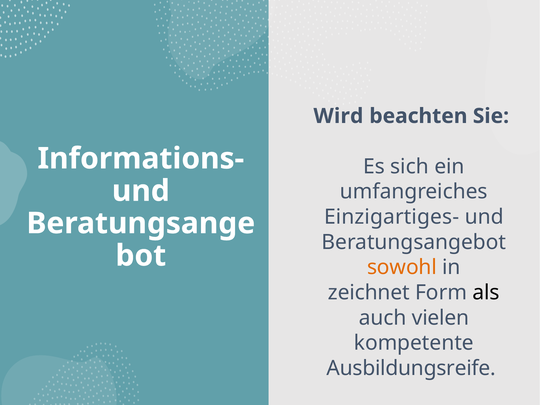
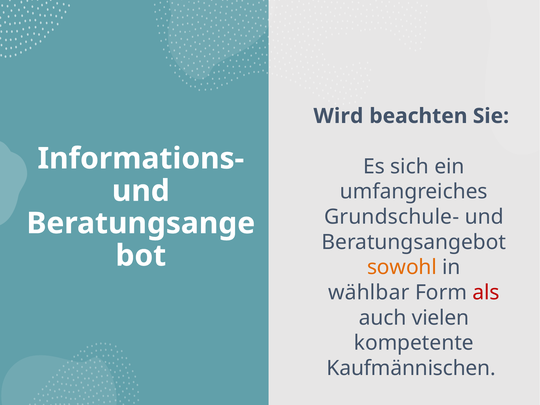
Einzigartiges-: Einzigartiges- -> Grundschule- (392, 217)
zeichnet: zeichnet -> wählbar (369, 293)
als colour: black -> red (486, 293)
Ausbildungsreife: Ausbildungsreife -> Kaufmännischen (411, 368)
